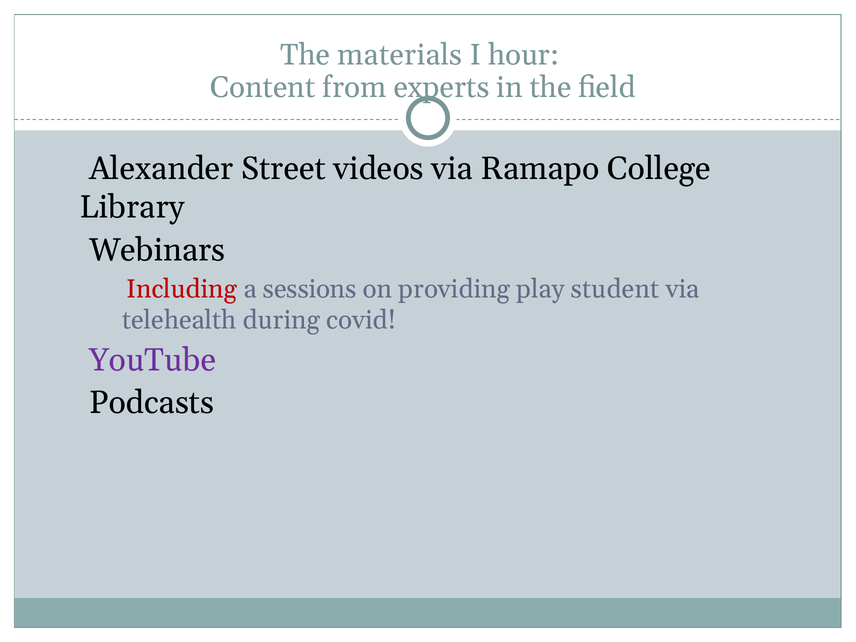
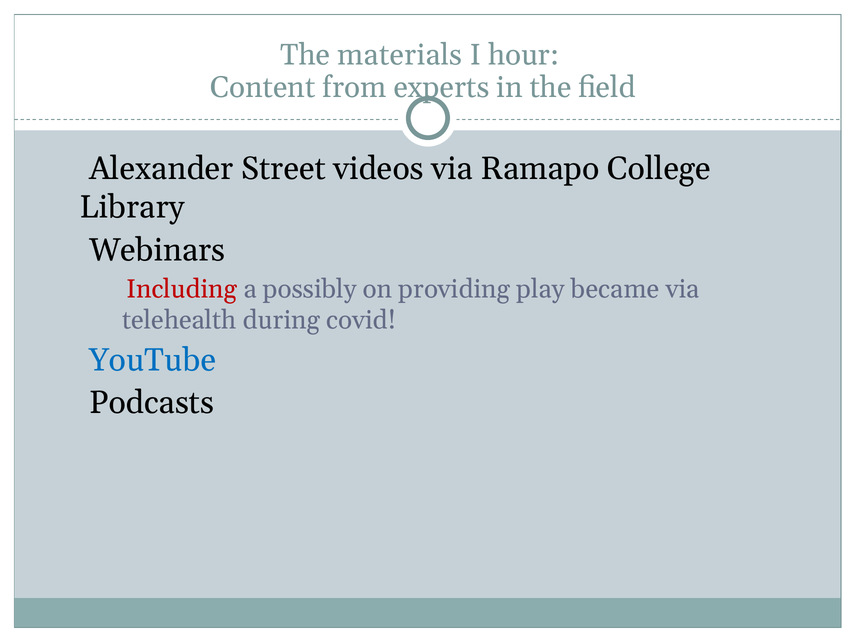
sessions: sessions -> possibly (310, 289)
student: student -> became (615, 289)
YouTube colour: purple -> blue (153, 360)
